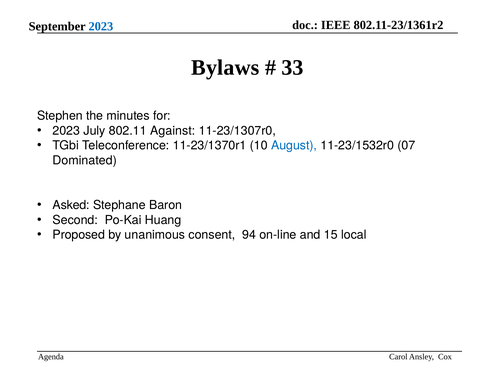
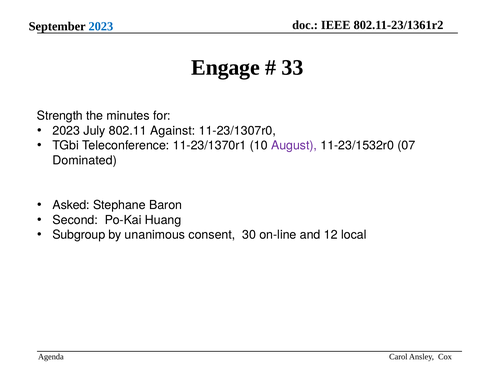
Bylaws: Bylaws -> Engage (226, 67)
Stephen: Stephen -> Strength (60, 116)
August colour: blue -> purple (294, 145)
Proposed: Proposed -> Subgroup (79, 234)
94: 94 -> 30 (249, 234)
15: 15 -> 12 (331, 234)
